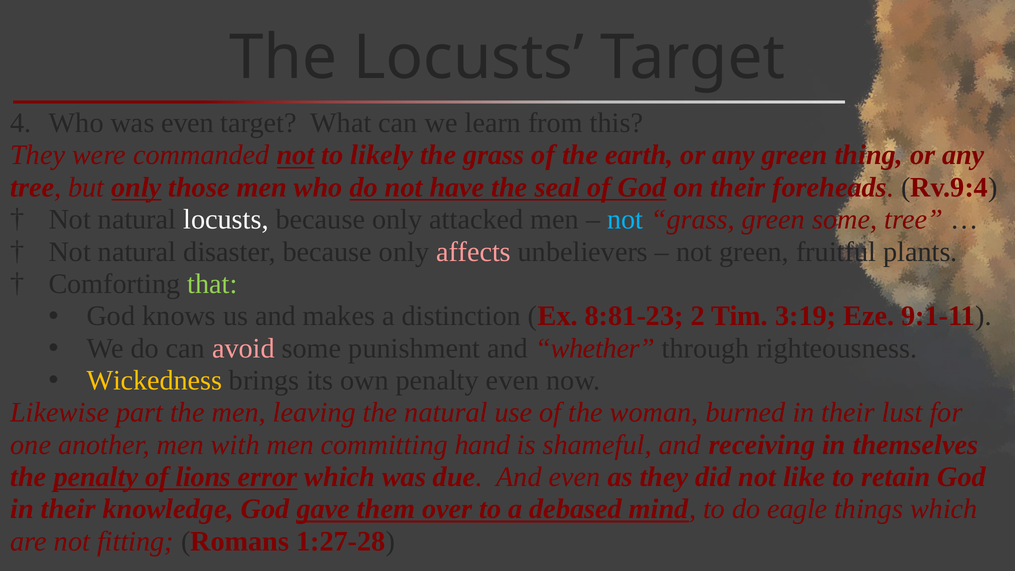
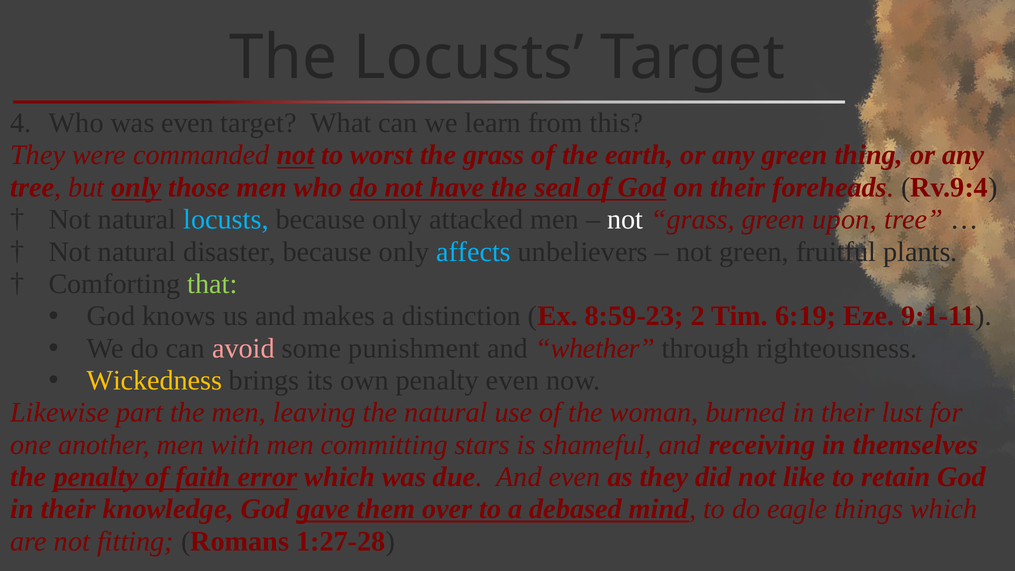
likely: likely -> worst (382, 155)
locusts colour: white -> light blue (226, 220)
not colour: light blue -> white (625, 220)
green some: some -> upon (845, 220)
affects colour: pink -> light blue (474, 252)
8:81-23: 8:81-23 -> 8:59-23 (634, 316)
3:19: 3:19 -> 6:19 (806, 316)
hand: hand -> stars (482, 445)
lions: lions -> faith (203, 477)
